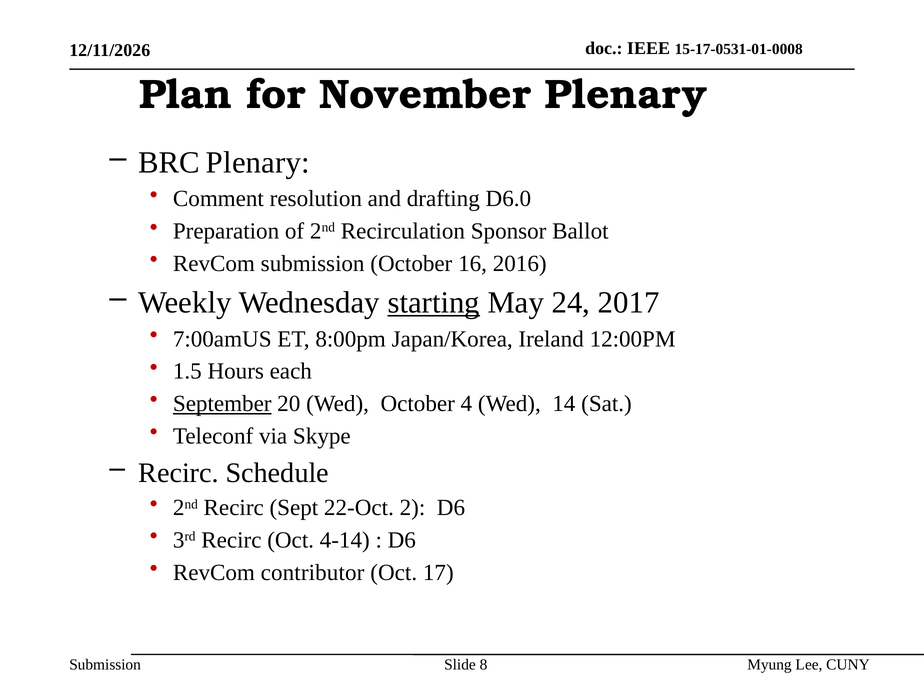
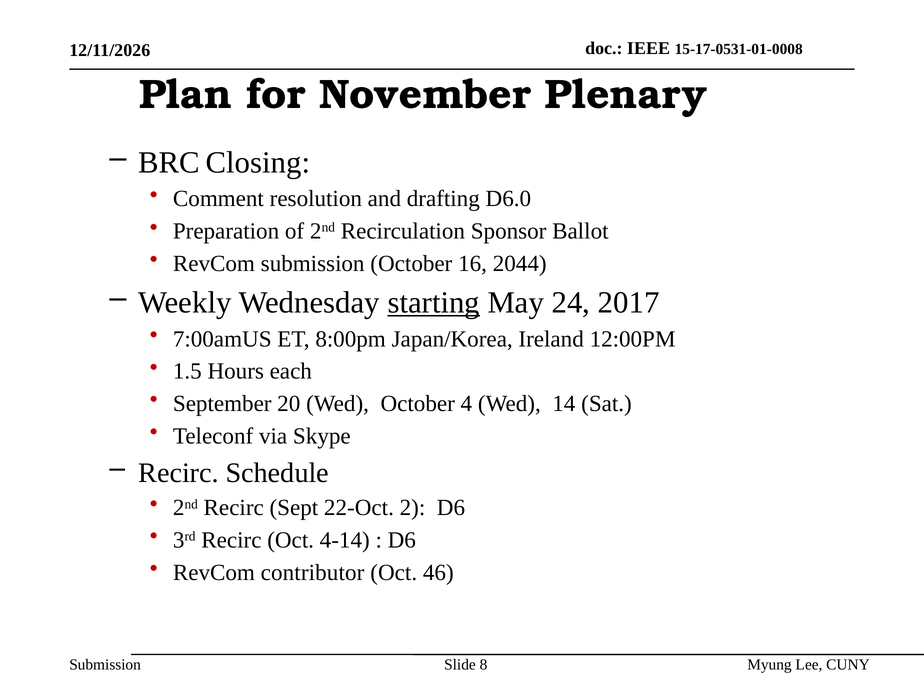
BRC Plenary: Plenary -> Closing (258, 162)
2016: 2016 -> 2044 (520, 264)
September underline: present -> none (222, 404)
17: 17 -> 46 (438, 572)
